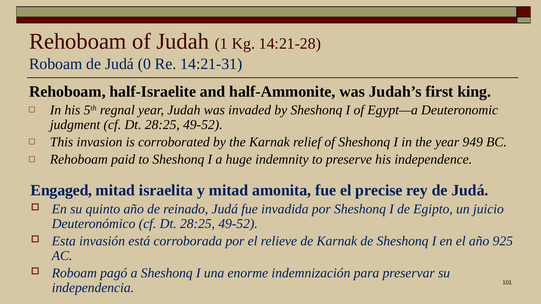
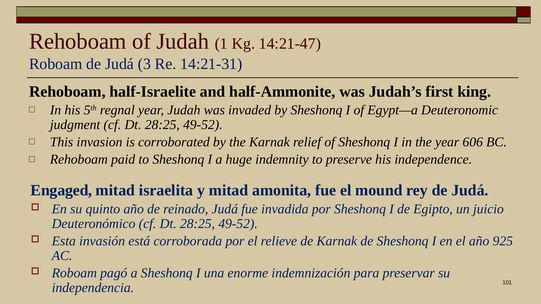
14:21-28: 14:21-28 -> 14:21-47 (290, 44)
0: 0 -> 3 (144, 64)
949: 949 -> 606 (473, 142)
precise: precise -> mound (379, 191)
